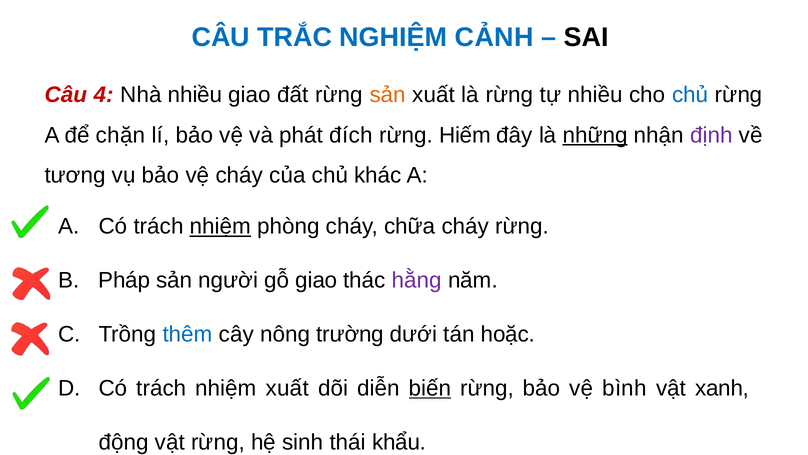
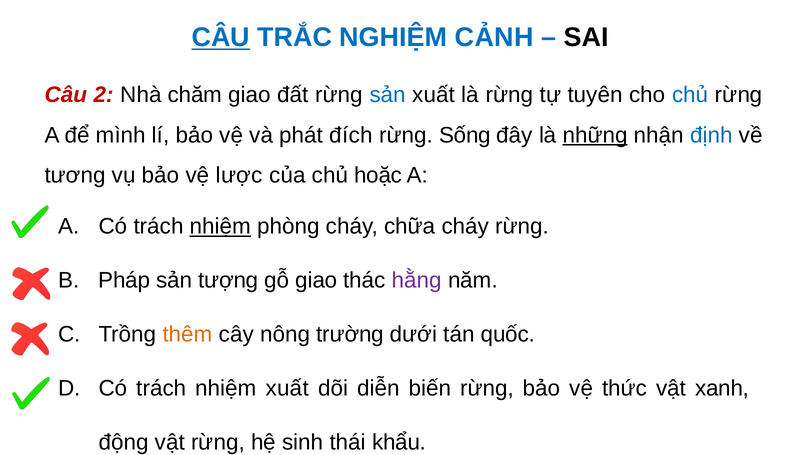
CÂU underline: none -> present (221, 37)
4: 4 -> 2 (104, 95)
Nhà nhiều: nhiều -> chăm (195, 95)
sản colour: orange -> blue (388, 95)
tự nhiều: nhiều -> tuyên (595, 95)
chặn: chặn -> mình (121, 135)
Hiếm: Hiếm -> Sống (465, 135)
định colour: purple -> blue (711, 135)
vệ cháy: cháy -> lược (239, 175)
khác: khác -> hoặc (378, 175)
người: người -> tượng (228, 280)
thêm colour: blue -> orange (188, 334)
hoặc: hoặc -> quốc (508, 334)
biến underline: present -> none (430, 388)
bình: bình -> thức (625, 388)
